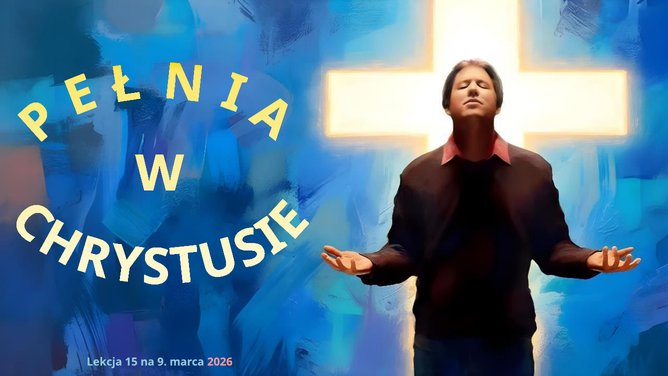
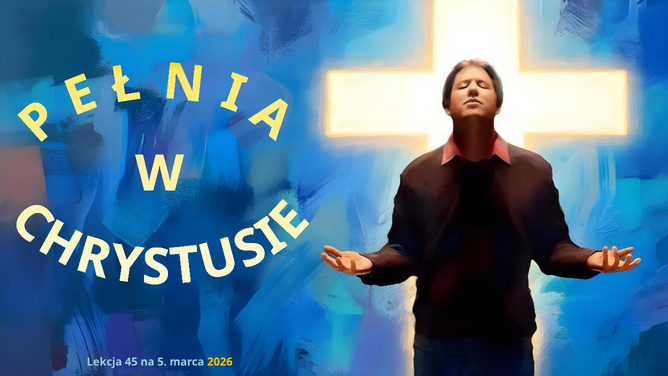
15: 15 -> 45 (131, 362)
9: 9 -> 5 (162, 362)
2026 colour: pink -> yellow (220, 362)
